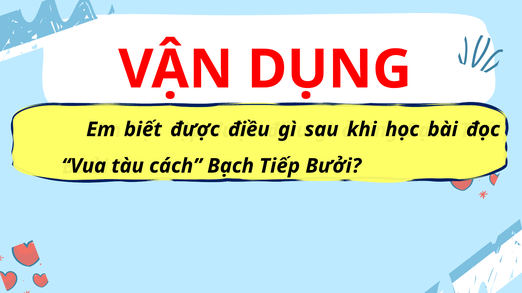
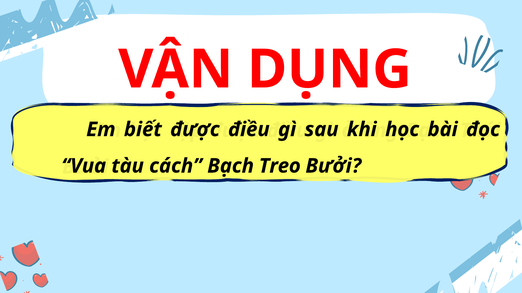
Tiếp: Tiếp -> Treo (280, 166)
